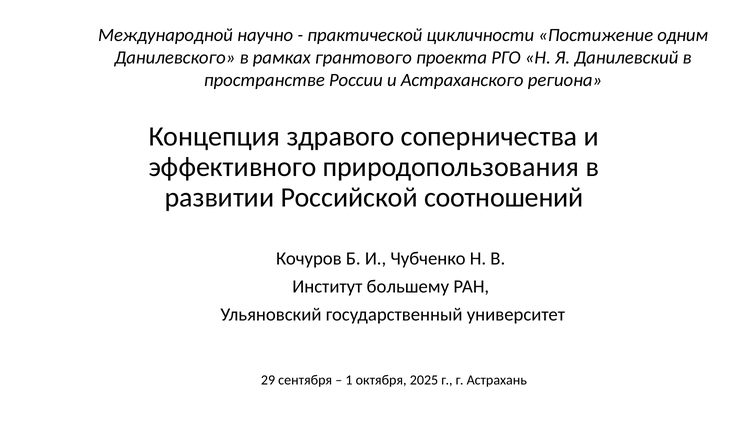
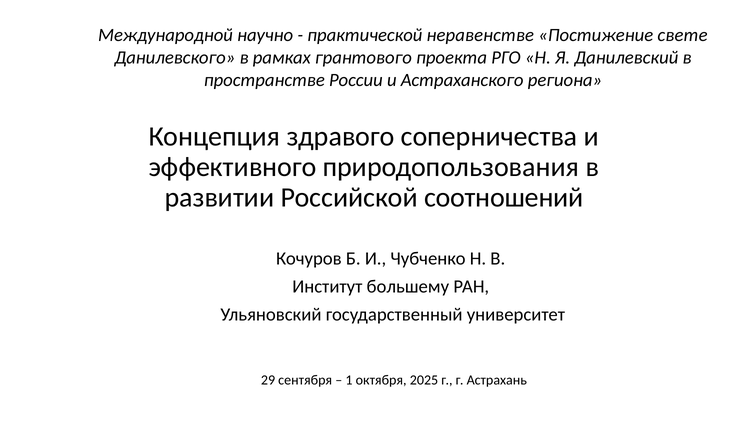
цикличности: цикличности -> неравенстве (480, 35)
одним: одним -> свете (682, 35)
